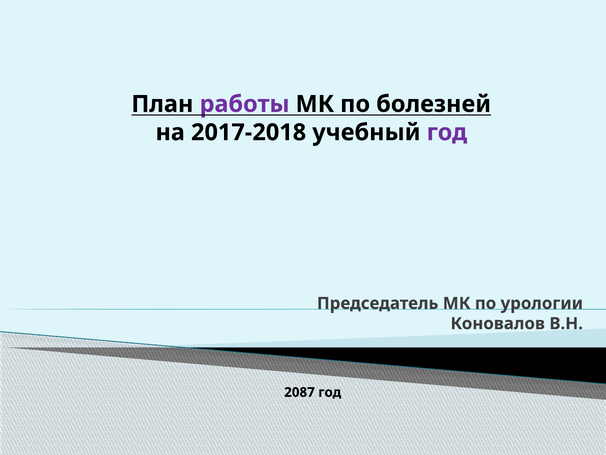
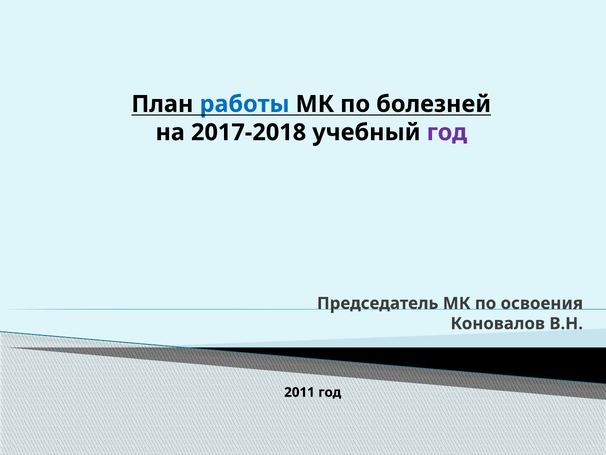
работы colour: purple -> blue (245, 104)
урологии: урологии -> освоения (542, 303)
2087: 2087 -> 2011 (299, 392)
